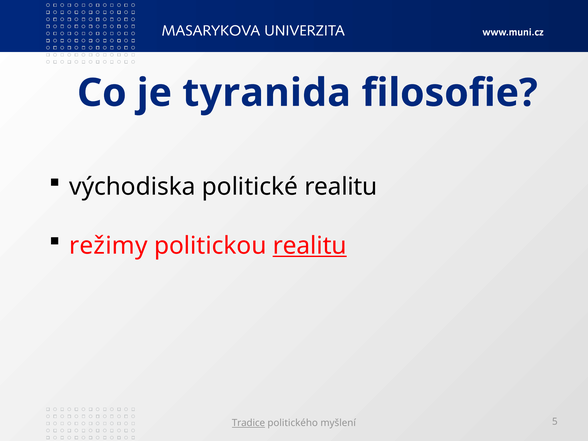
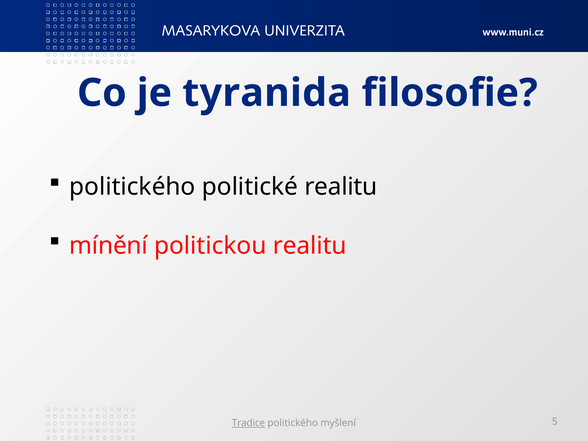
východiska: východiska -> politického (132, 187)
režimy: režimy -> mínění (109, 246)
realitu underline: present -> none (310, 246)
